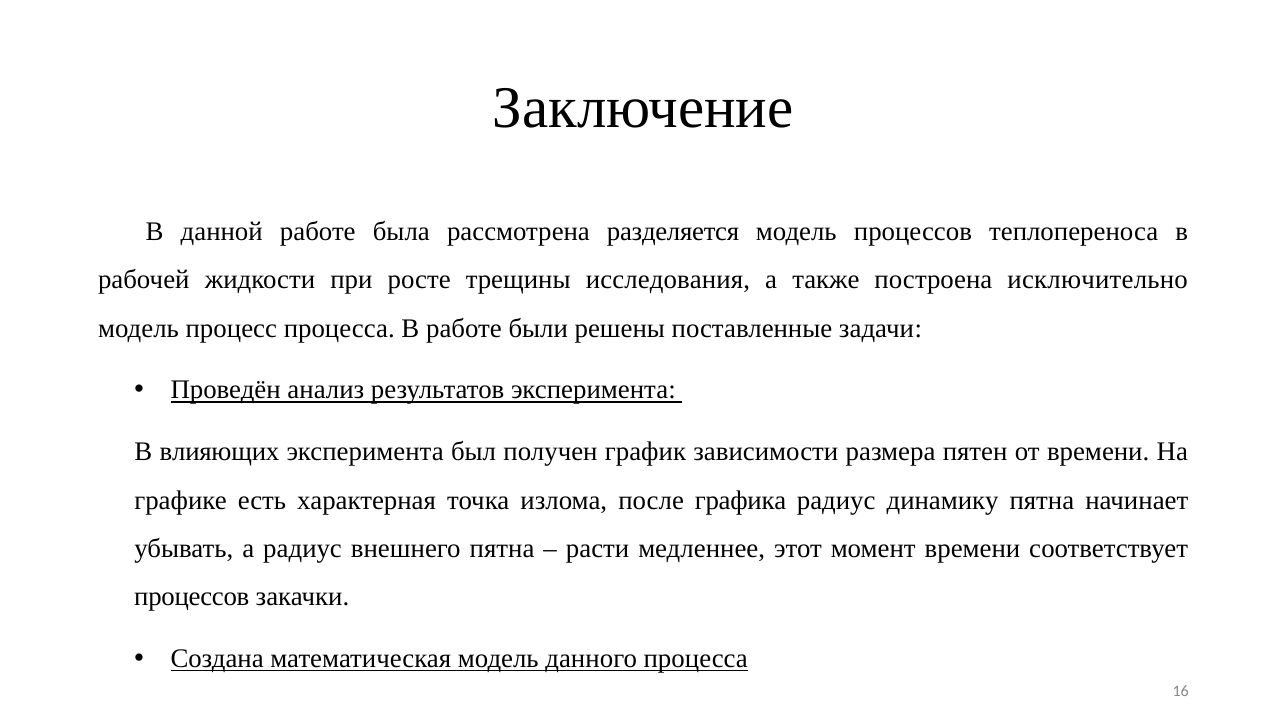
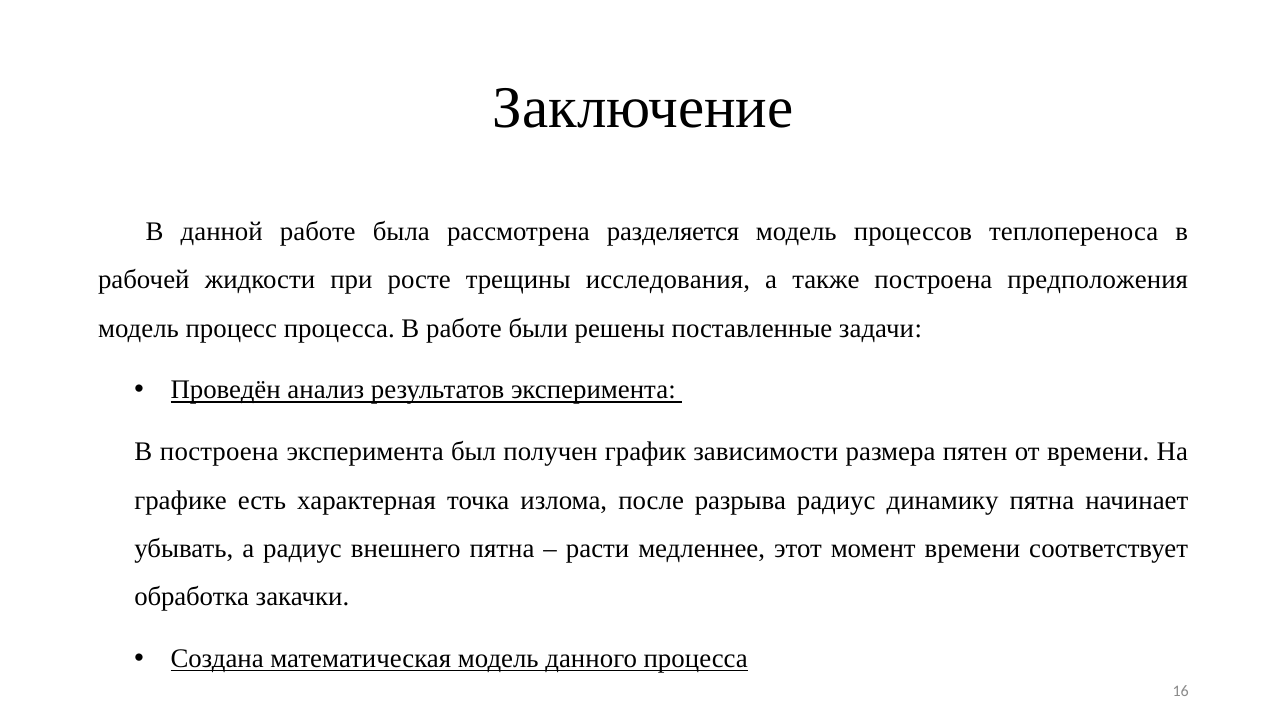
исключительно: исключительно -> предположения (1098, 280)
В влияющих: влияющих -> построена (219, 452)
графика: графика -> разрыва (740, 500)
процессов: процессов -> обработка (192, 597)
